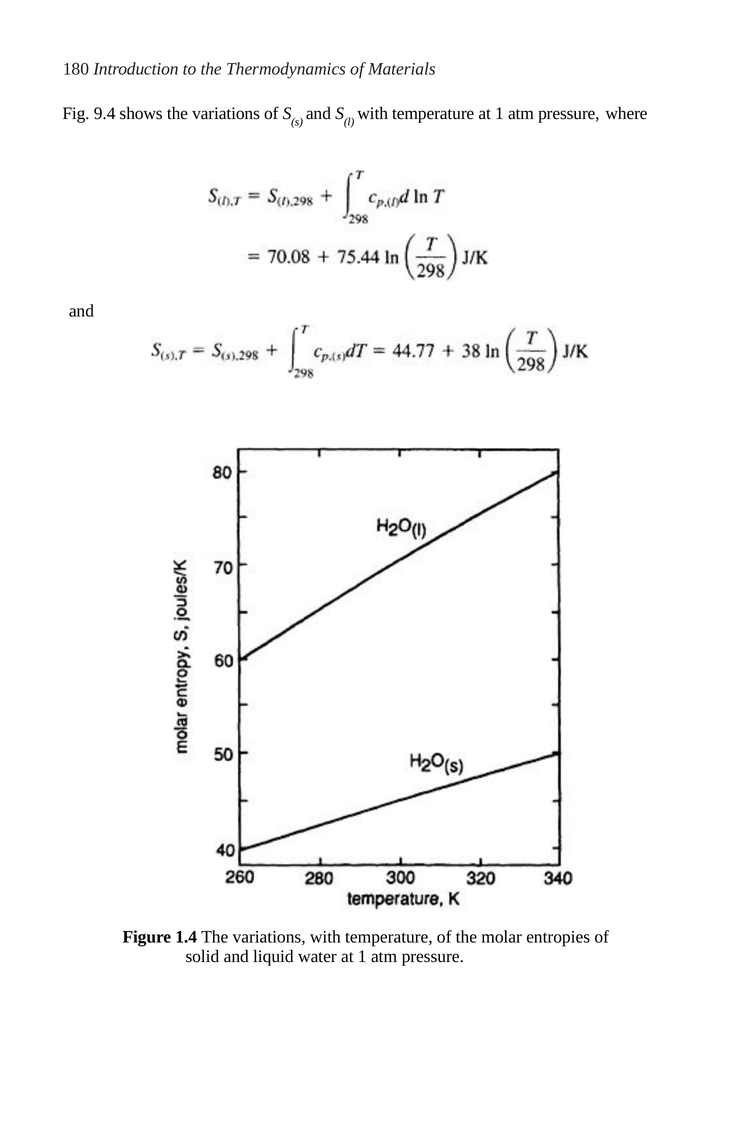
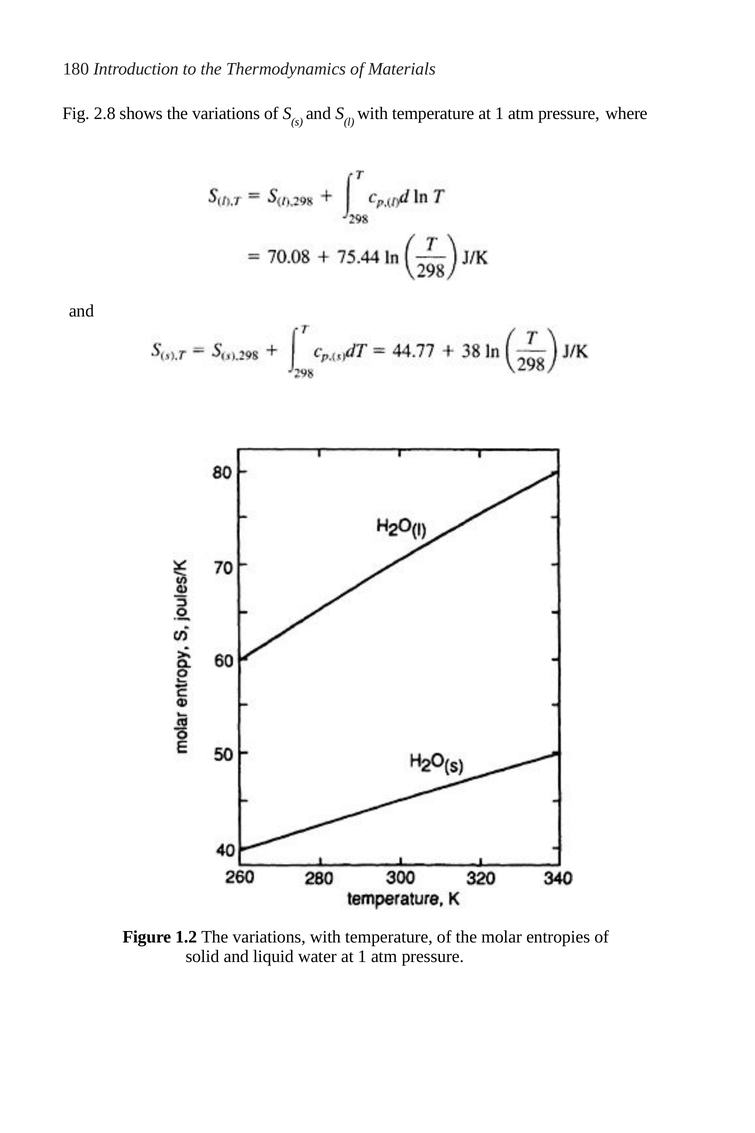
9.4: 9.4 -> 2.8 (105, 114)
1.4: 1.4 -> 1.2 (186, 937)
